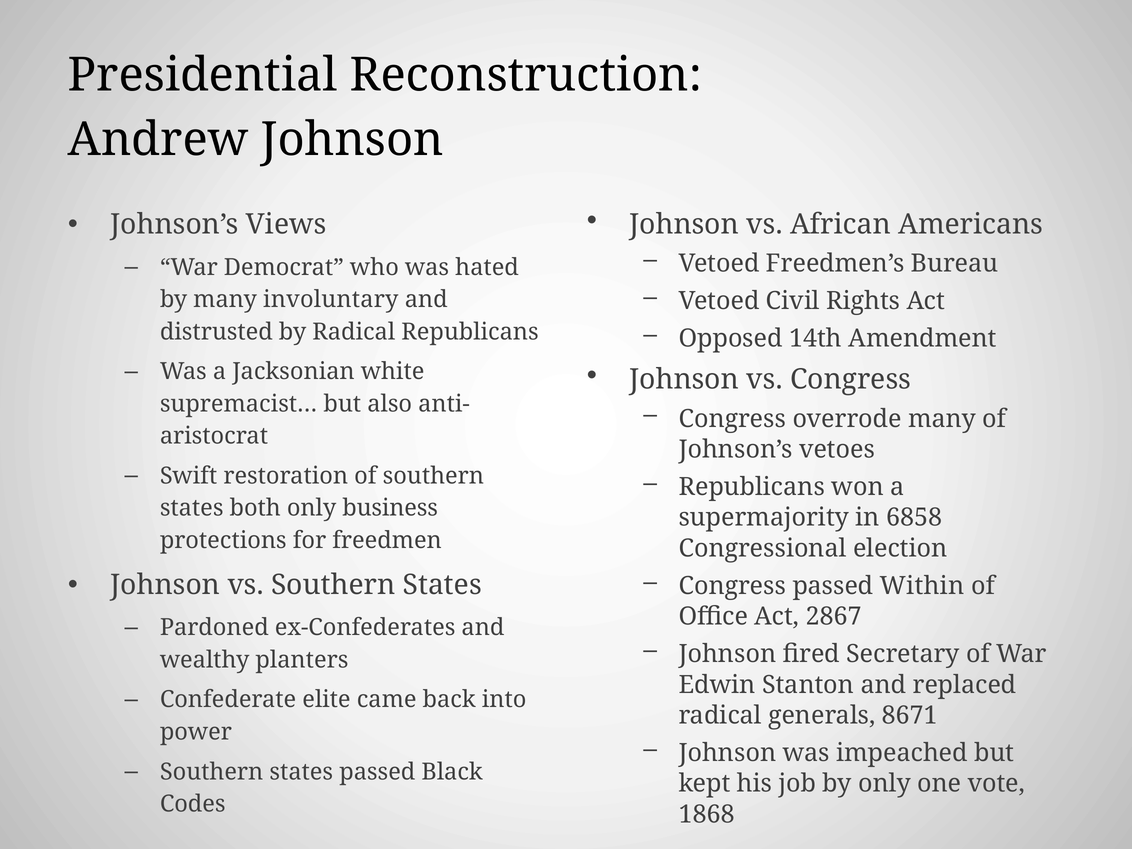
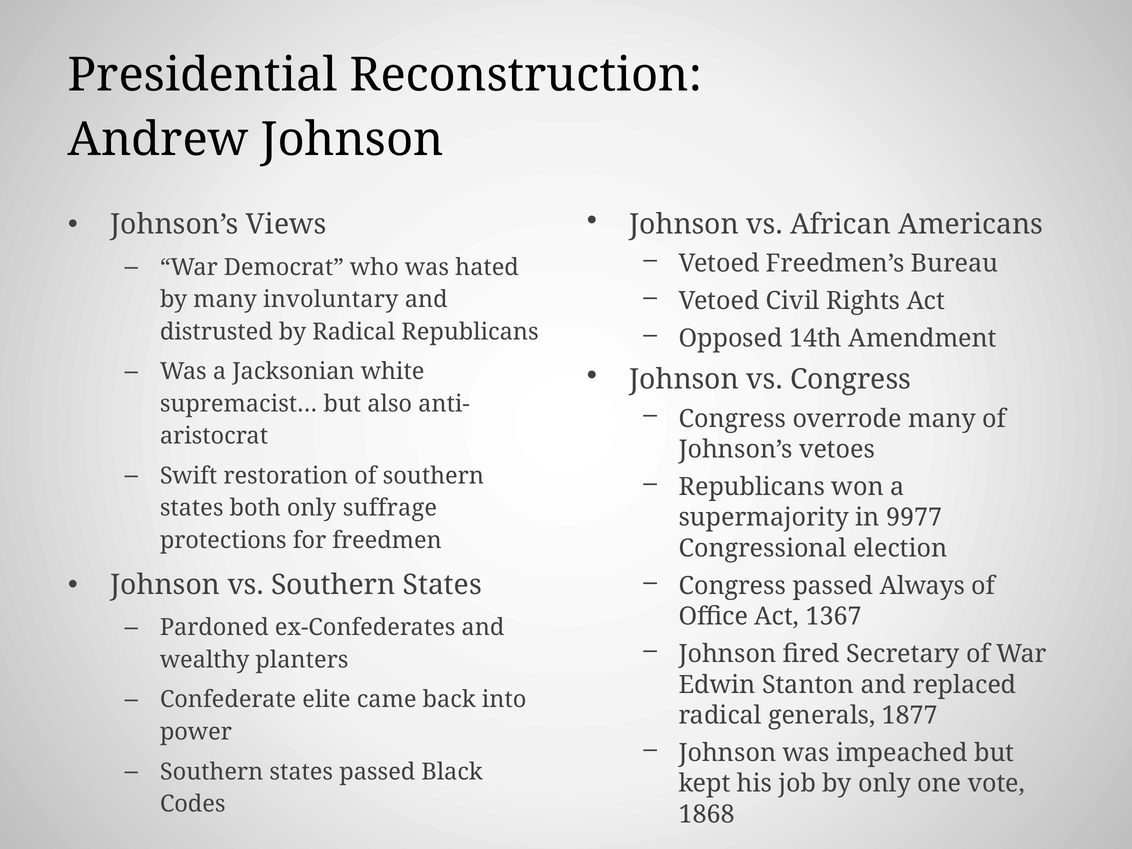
business: business -> suffrage (390, 508)
6858: 6858 -> 9977 (914, 518)
Within: Within -> Always (922, 586)
2867: 2867 -> 1367 (834, 617)
8671: 8671 -> 1877 (910, 715)
